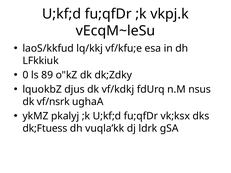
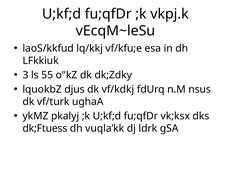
0: 0 -> 3 (25, 75)
89: 89 -> 55 (47, 75)
vf/nsrk: vf/nsrk -> vf/turk (53, 102)
